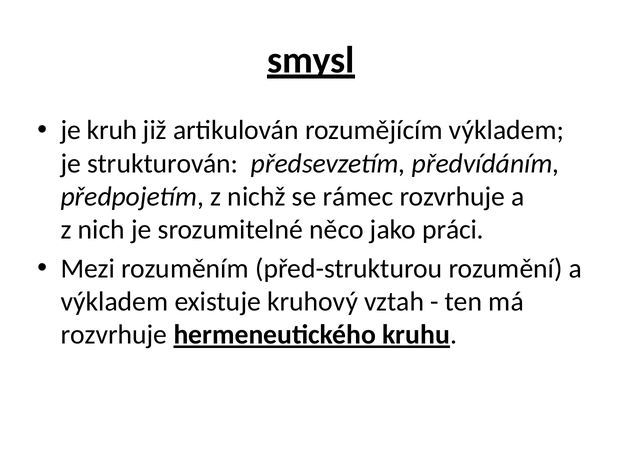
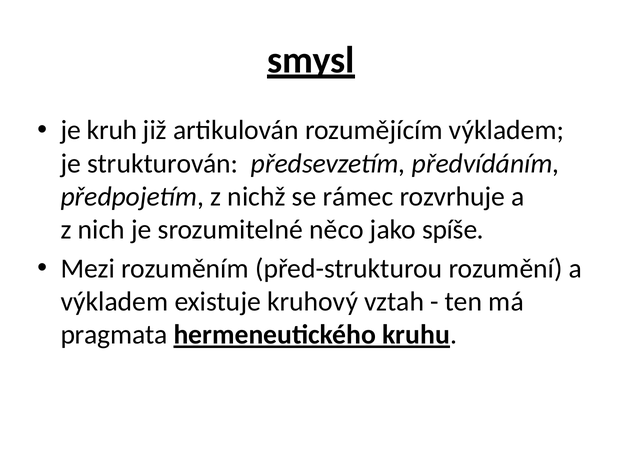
práci: práci -> spíše (453, 230)
rozvrhuje: rozvrhuje -> pragmata (114, 335)
